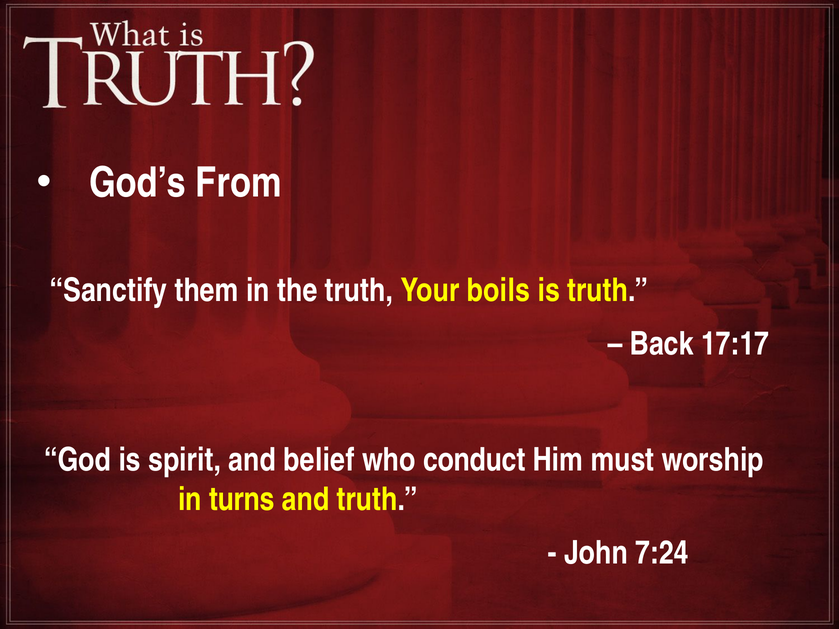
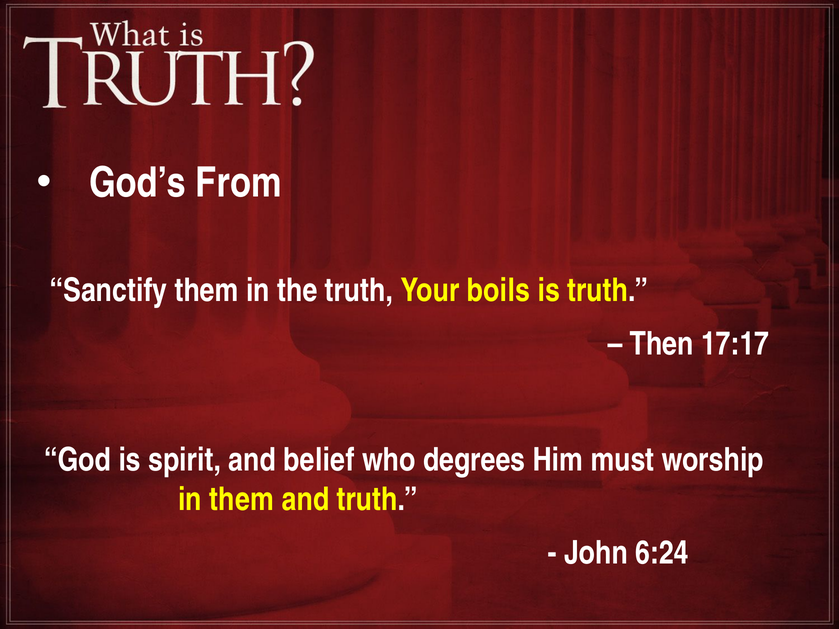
Back: Back -> Then (662, 344)
conduct: conduct -> degrees (474, 460)
in turns: turns -> them (242, 500)
7:24: 7:24 -> 6:24 (662, 553)
